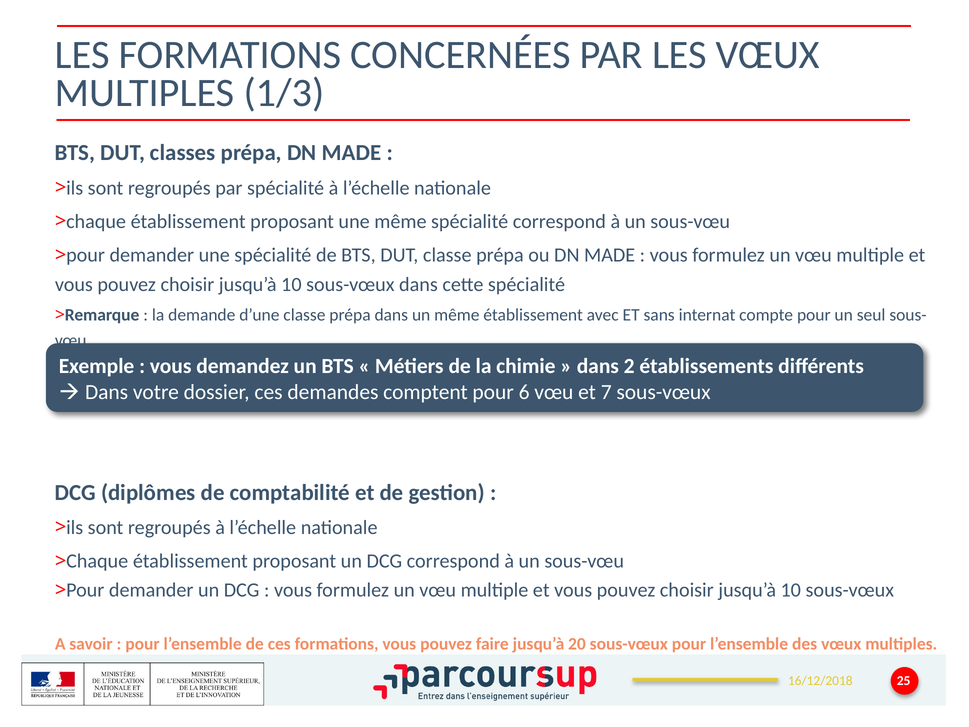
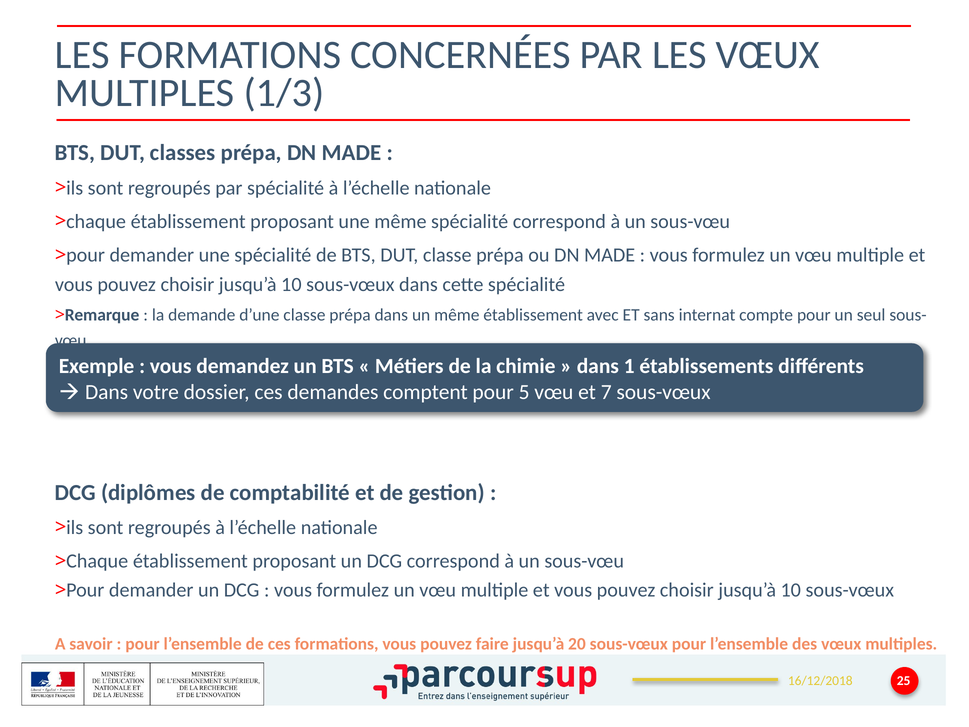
2: 2 -> 1 (629, 366)
6: 6 -> 5 (524, 392)
